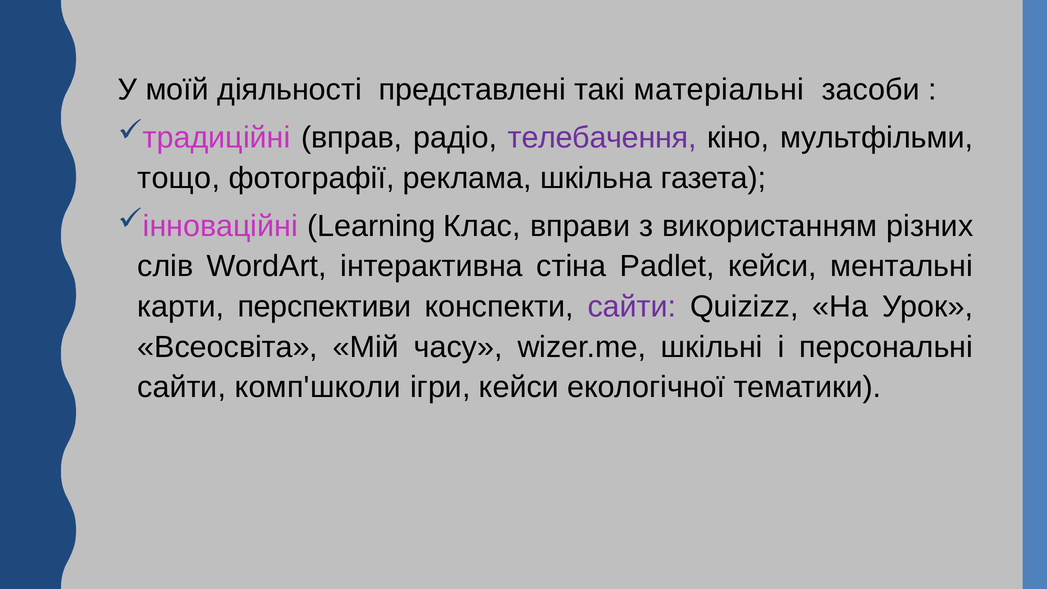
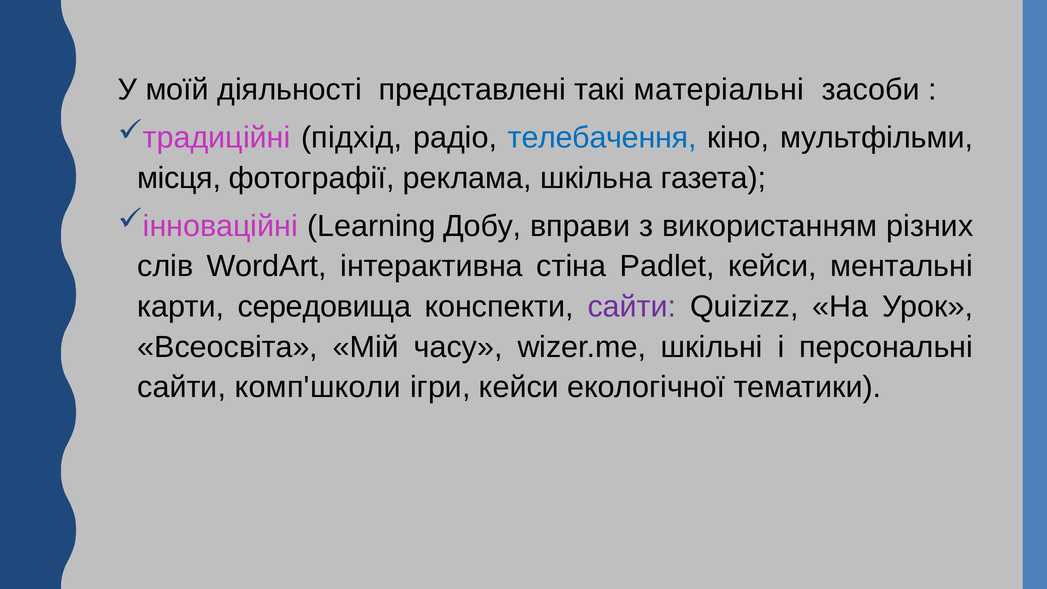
вправ: вправ -> підхід (352, 138)
телебачення colour: purple -> blue (602, 138)
тощо: тощо -> місця (179, 178)
Клас: Клас -> Добу (482, 226)
перспективи: перспективи -> середовища (324, 307)
